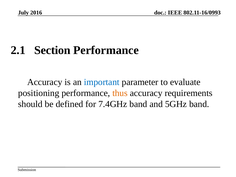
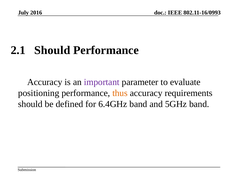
2.1 Section: Section -> Should (52, 50)
important colour: blue -> purple (102, 82)
7.4GHz: 7.4GHz -> 6.4GHz (113, 104)
